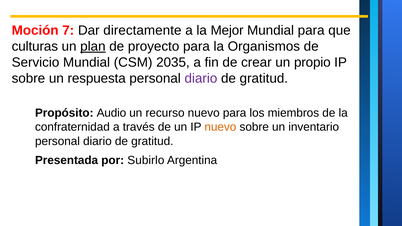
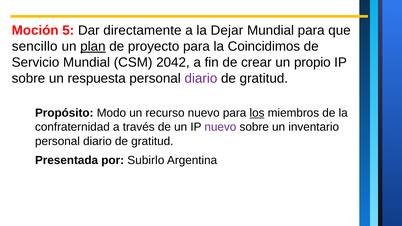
7: 7 -> 5 (68, 30)
Mejor: Mejor -> Dejar (227, 30)
culturas: culturas -> sencillo (35, 46)
Organismos: Organismos -> Coincidimos (264, 46)
2035: 2035 -> 2042 (173, 63)
Audio: Audio -> Modo (111, 113)
los underline: none -> present (257, 113)
nuevo colour: orange -> purple (220, 127)
